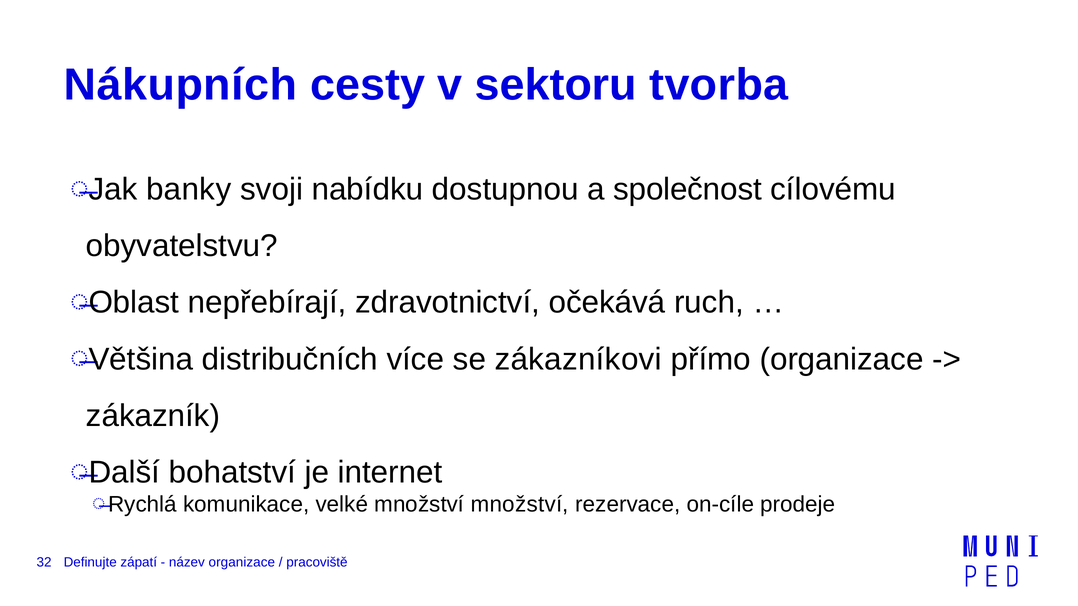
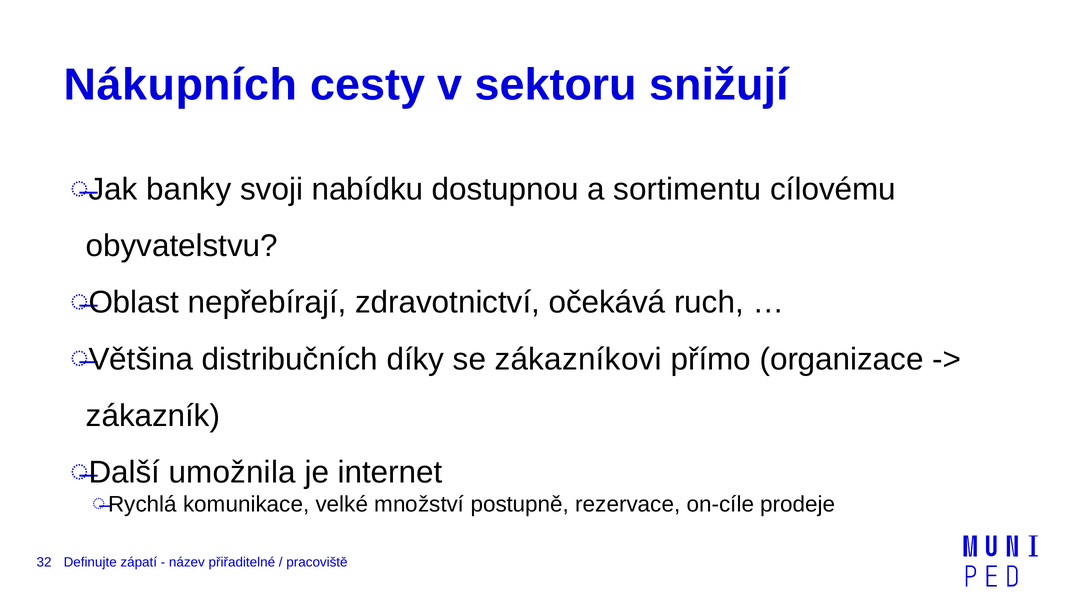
tvorba: tvorba -> snižují (719, 85)
společnost: společnost -> sortimentu (687, 190)
více: více -> díky (415, 359)
bohatství: bohatství -> umožnila (232, 473)
množství množství: množství -> postupně (520, 504)
název organizace: organizace -> přiřaditelné (242, 563)
